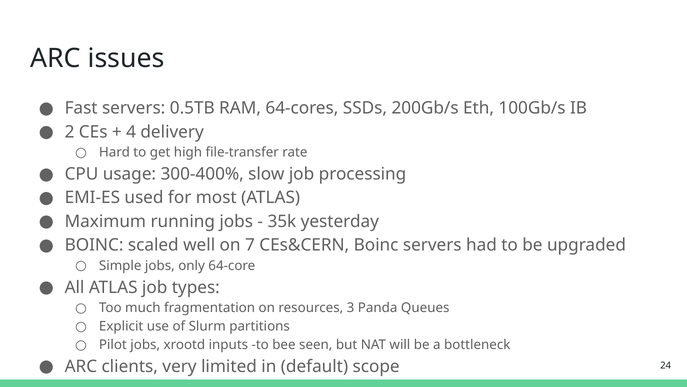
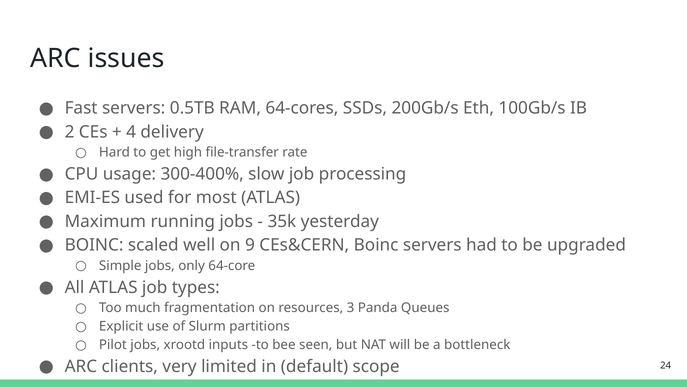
7: 7 -> 9 (250, 245)
